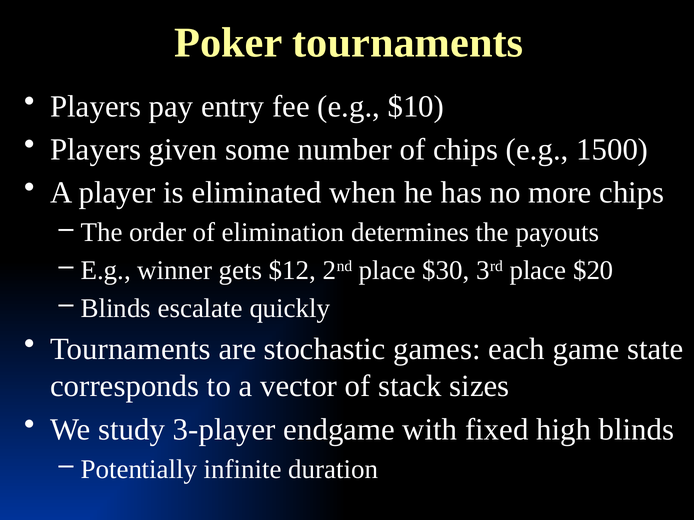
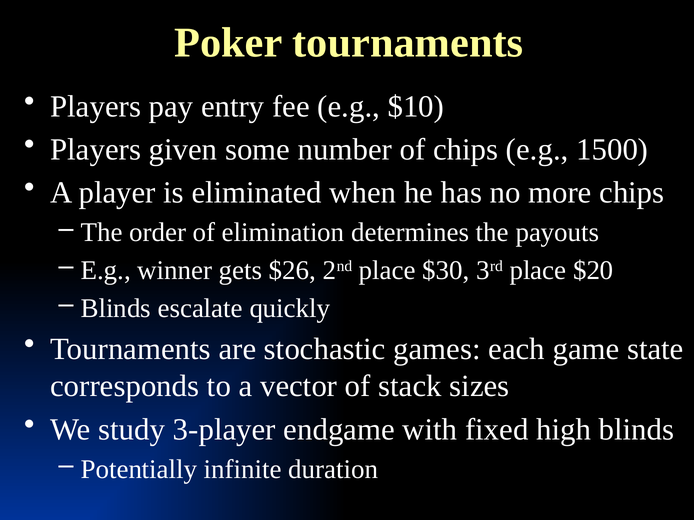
$12: $12 -> $26 (293, 271)
